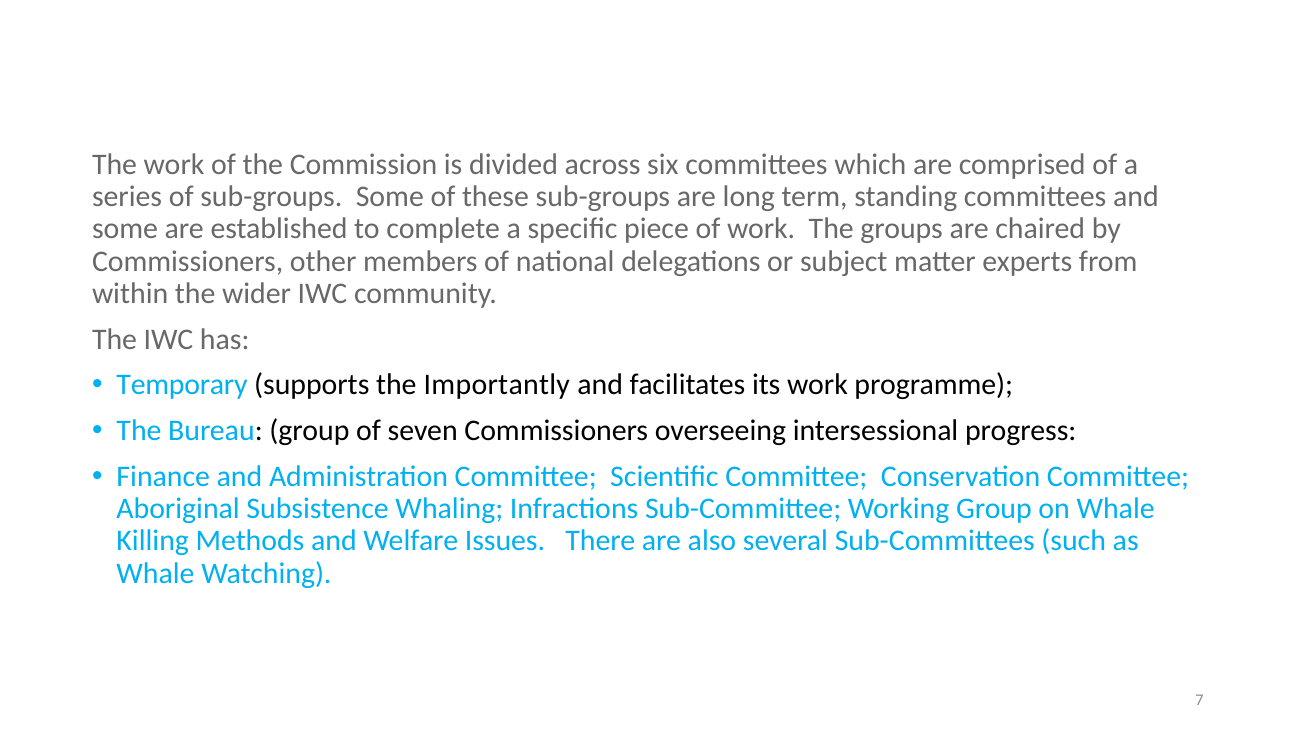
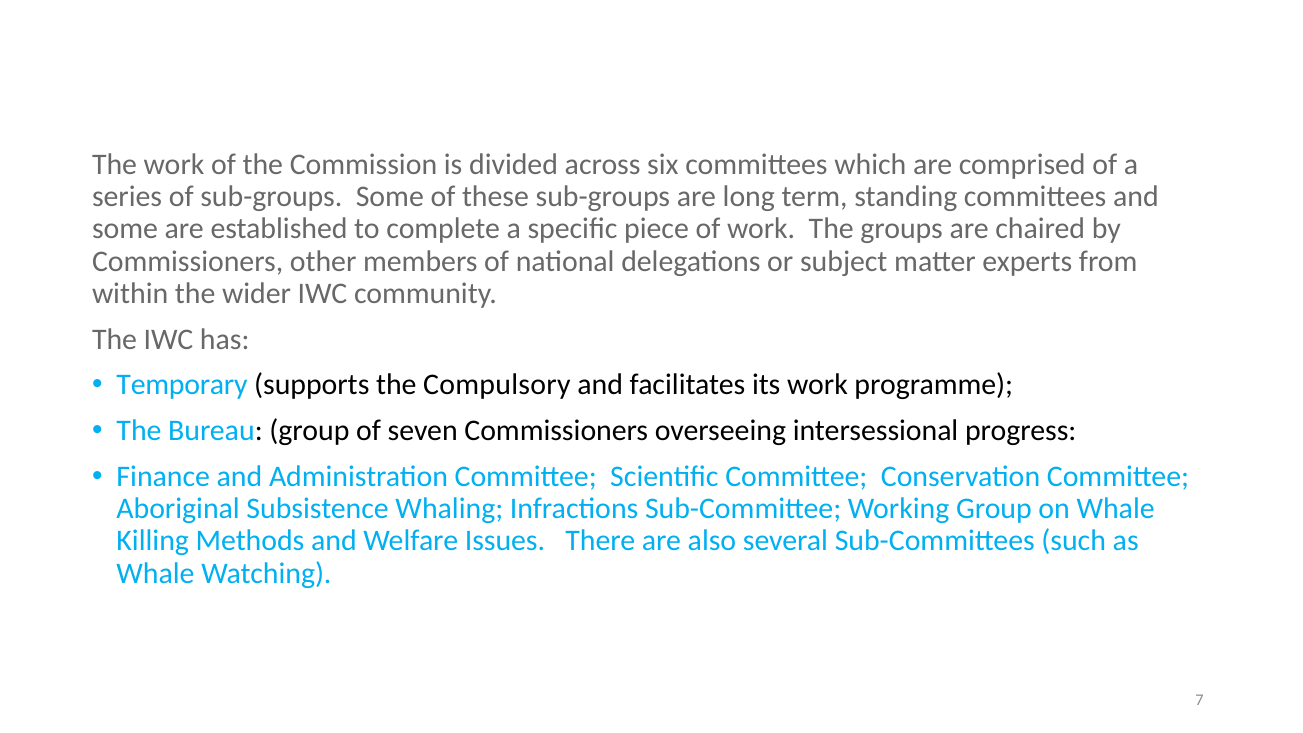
Importantly: Importantly -> Compulsory (497, 385)
